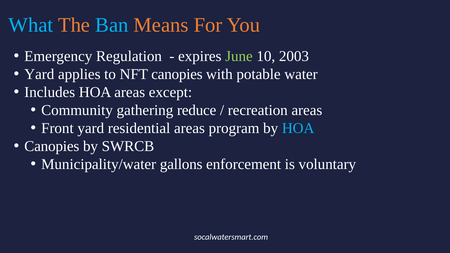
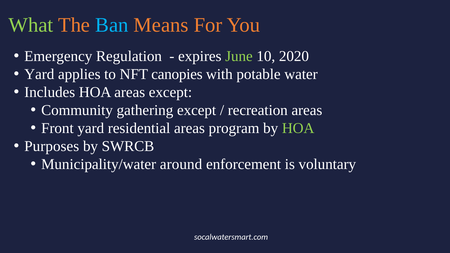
What colour: light blue -> light green (31, 25)
2003: 2003 -> 2020 (294, 56)
gathering reduce: reduce -> except (197, 110)
HOA colour: light blue -> light green (298, 128)
Canopies: Canopies -> Purposes (52, 146)
gallons: gallons -> around (181, 164)
